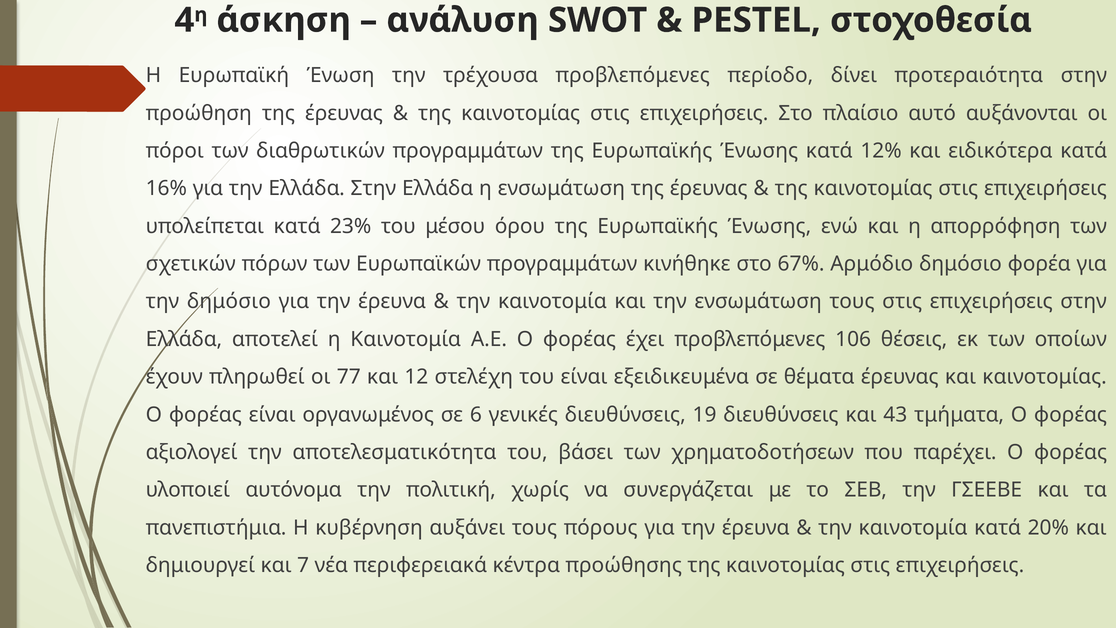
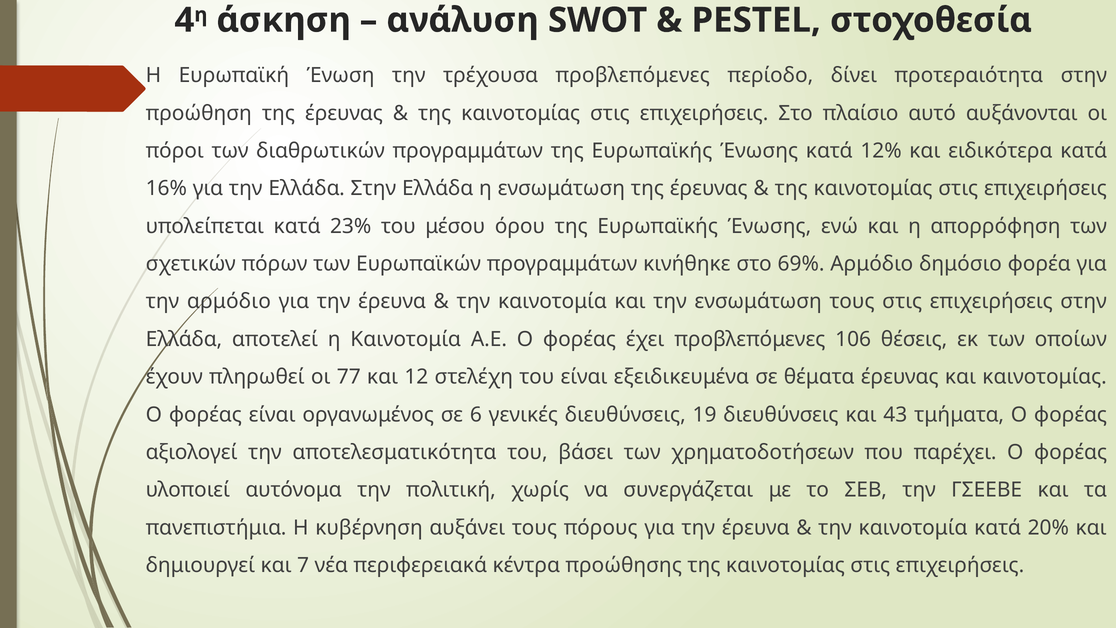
67%: 67% -> 69% (801, 264)
την δημόσιο: δημόσιο -> αρμόδιο (229, 301)
